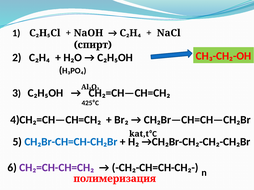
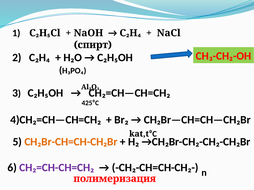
CH₂Br-CH=CH-CH₂Br colour: blue -> orange (71, 142)
